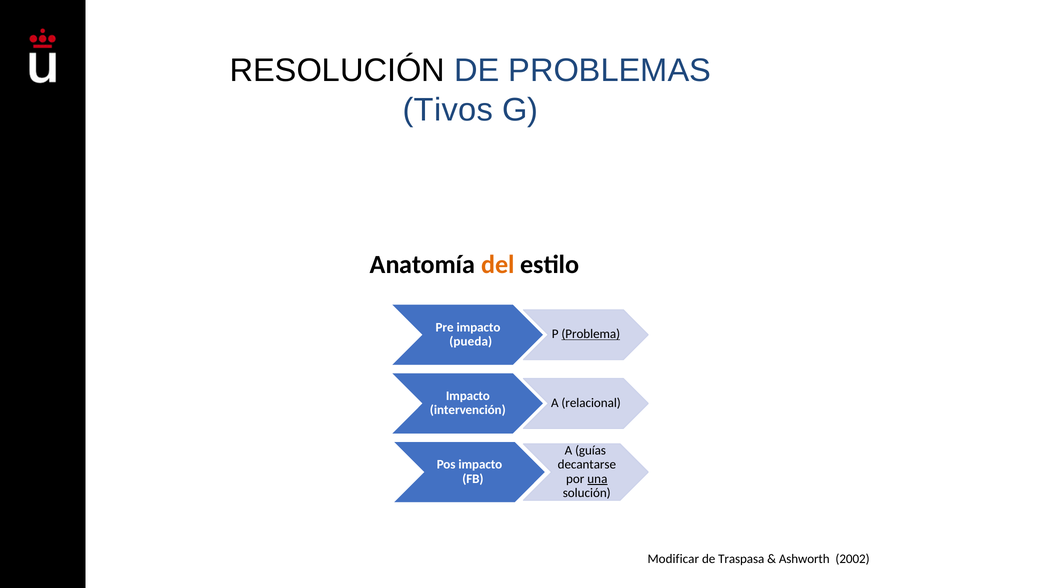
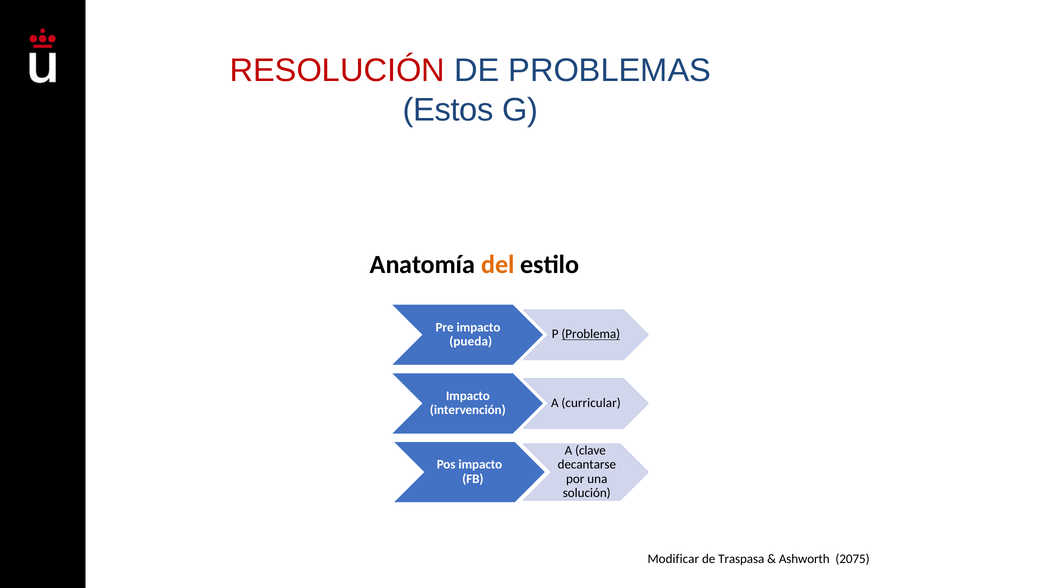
RESOLUCIÓN colour: black -> red (337, 71)
Tivos: Tivos -> Estos (448, 110)
relacional: relacional -> curricular (591, 403)
guías: guías -> clave (590, 450)
una underline: present -> none (597, 479)
2002: 2002 -> 2075 (853, 559)
